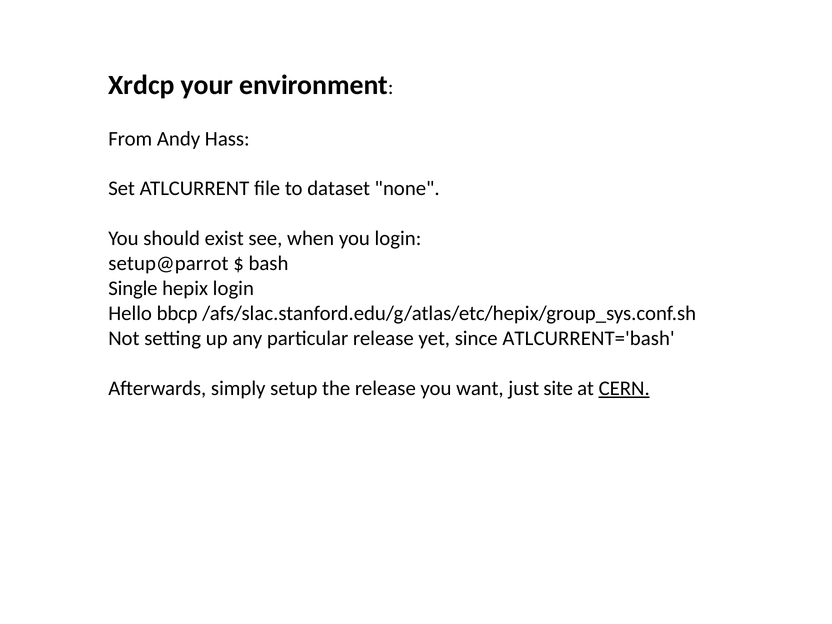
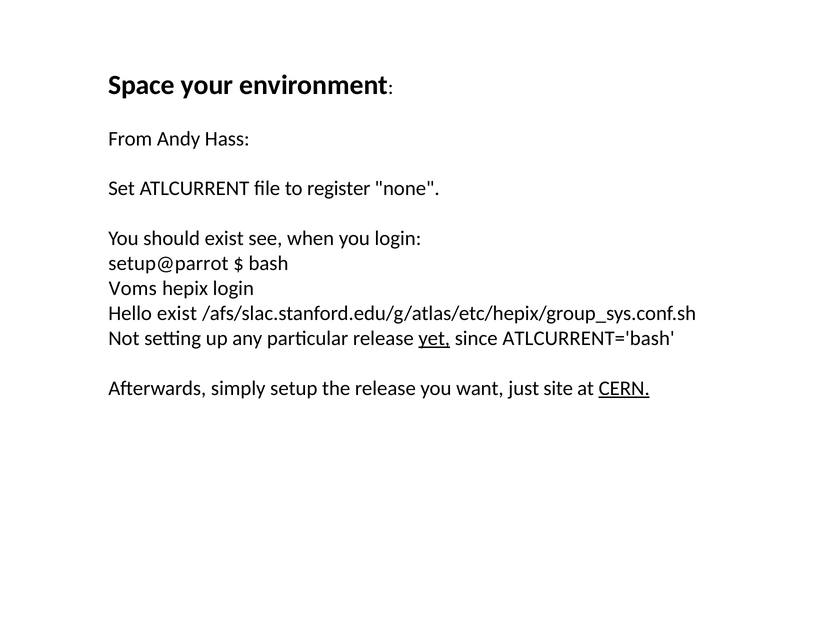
Xrdcp: Xrdcp -> Space (141, 85)
dataset: dataset -> register (339, 189)
Single: Single -> Voms (133, 288)
Hello bbcp: bbcp -> exist (177, 313)
yet underline: none -> present (434, 338)
